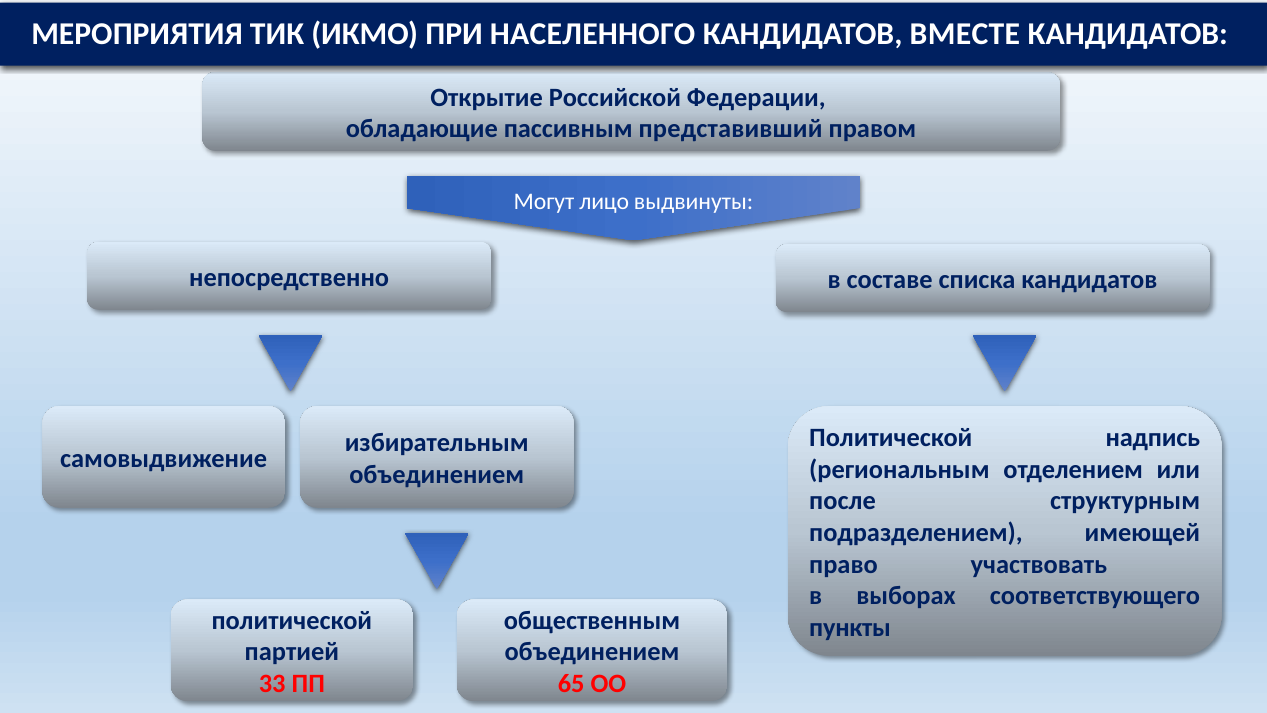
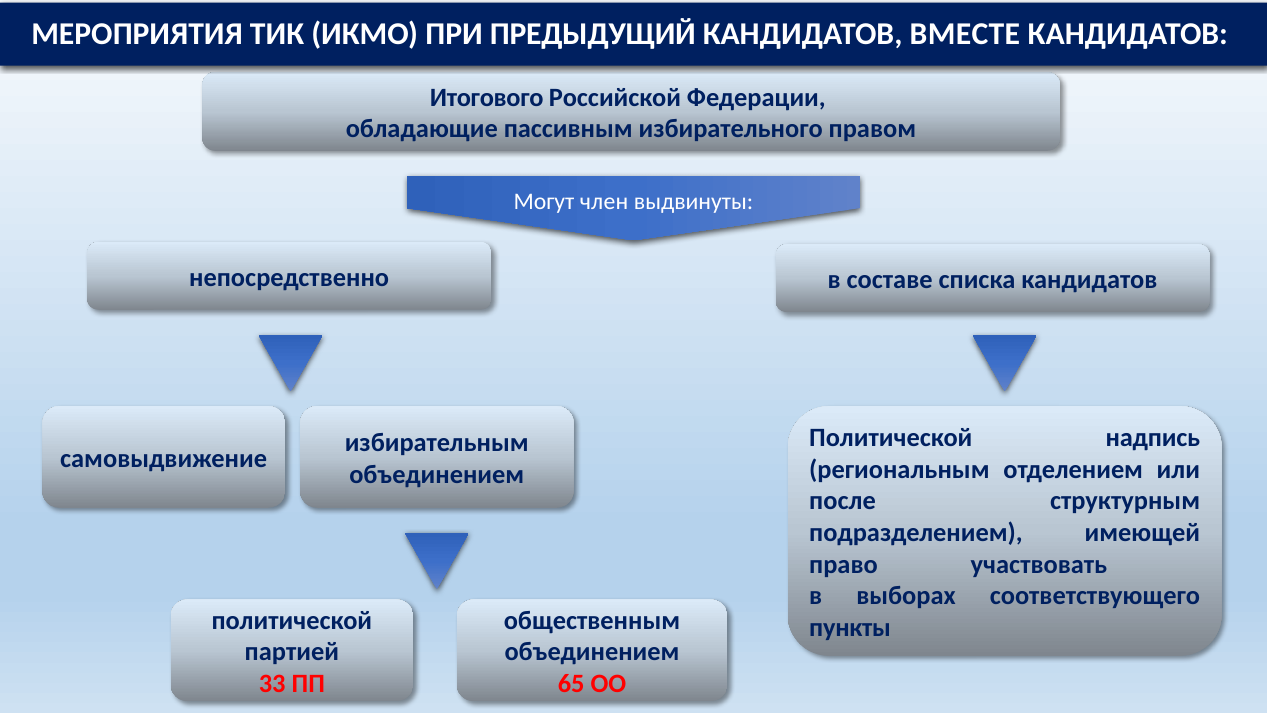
НАСЕЛЕННОГО: НАСЕЛЕННОГО -> ПРЕДЫДУЩИЙ (593, 34)
Открытие: Открытие -> Итогового (487, 97)
представивший: представивший -> избирательного (731, 129)
лицо: лицо -> член (604, 202)
